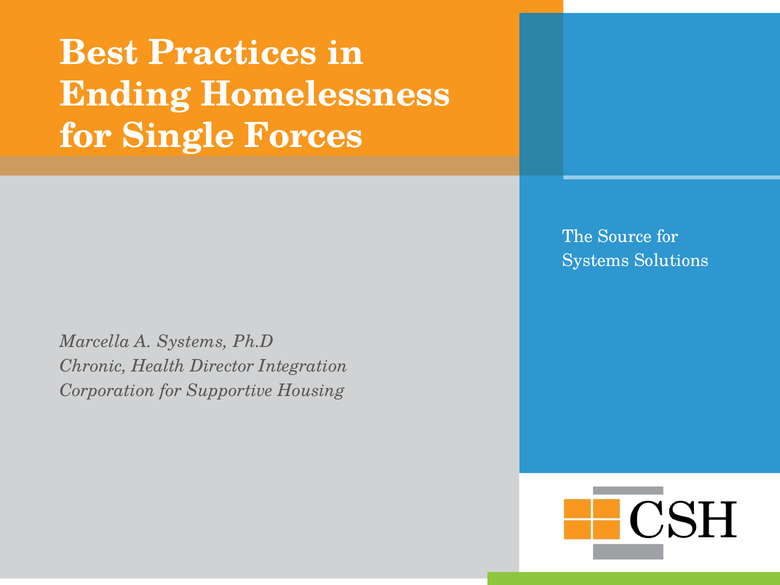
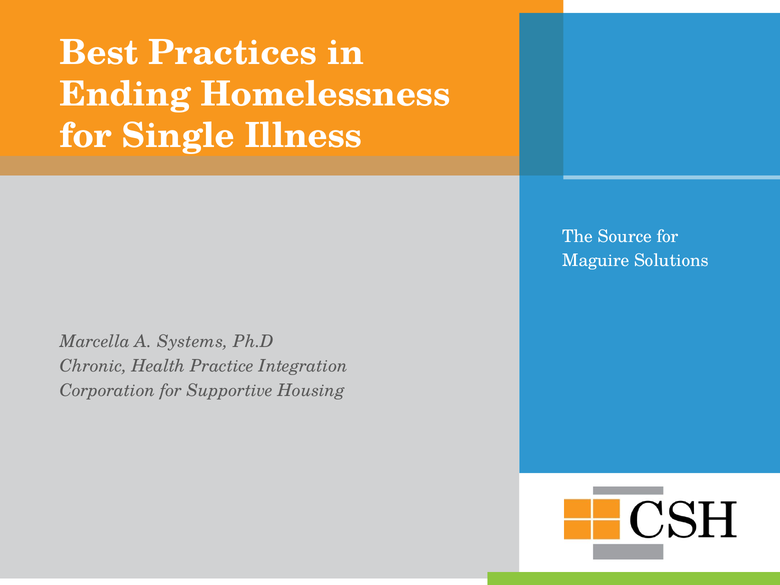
Forces: Forces -> Illness (303, 136)
Systems: Systems -> Maguire (596, 261)
Director: Director -> Practice (222, 366)
